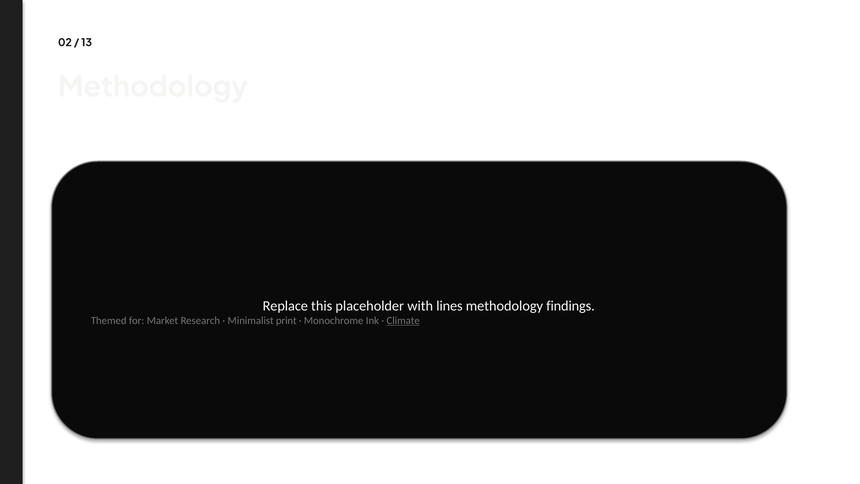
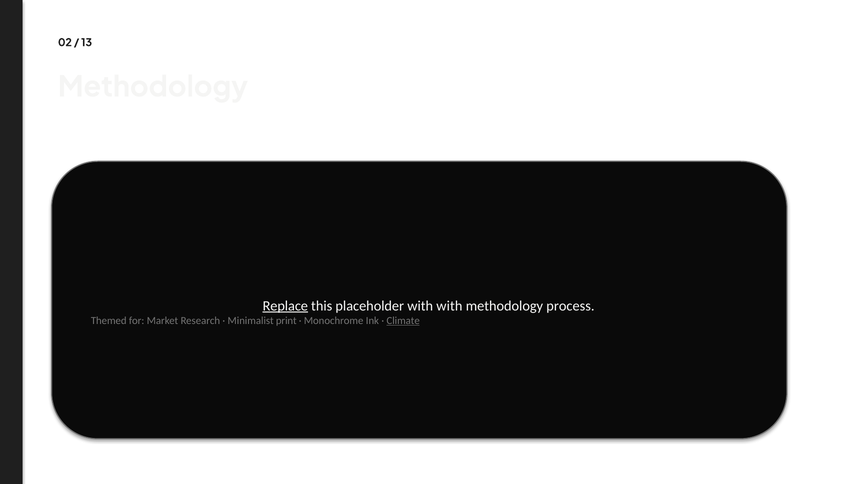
Replace underline: none -> present (285, 306)
with lines: lines -> with (449, 306)
findings: findings -> process (570, 306)
